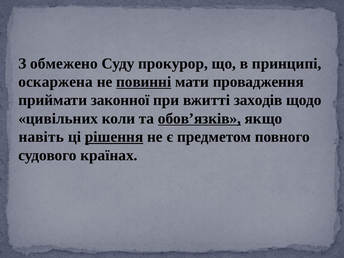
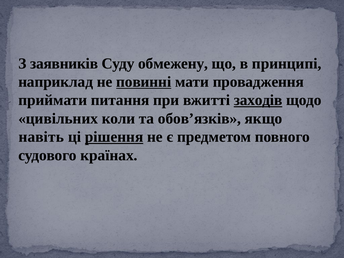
обмежено: обмежено -> заявників (64, 63)
прокурор: прокурор -> обмежену (173, 63)
оскаржена: оскаржена -> наприклад (56, 82)
законної: законної -> питання (120, 100)
заходів underline: none -> present (258, 100)
обов’язків underline: present -> none (199, 119)
